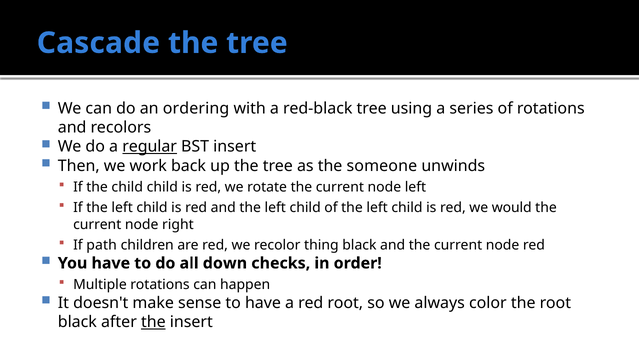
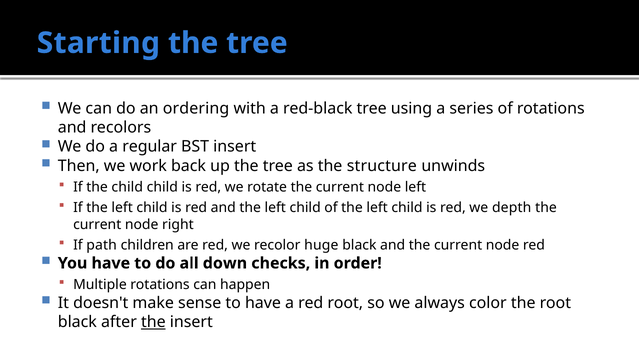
Cascade: Cascade -> Starting (98, 43)
regular underline: present -> none (150, 147)
someone: someone -> structure (382, 166)
would: would -> depth (512, 208)
thing: thing -> huge (321, 245)
